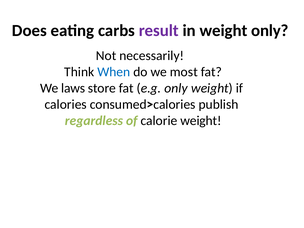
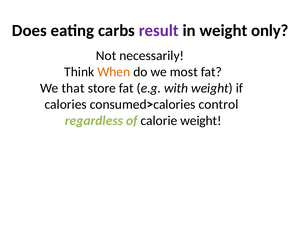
When colour: blue -> orange (114, 72)
laws: laws -> that (73, 88)
e.g only: only -> with (176, 88)
publish: publish -> control (218, 104)
